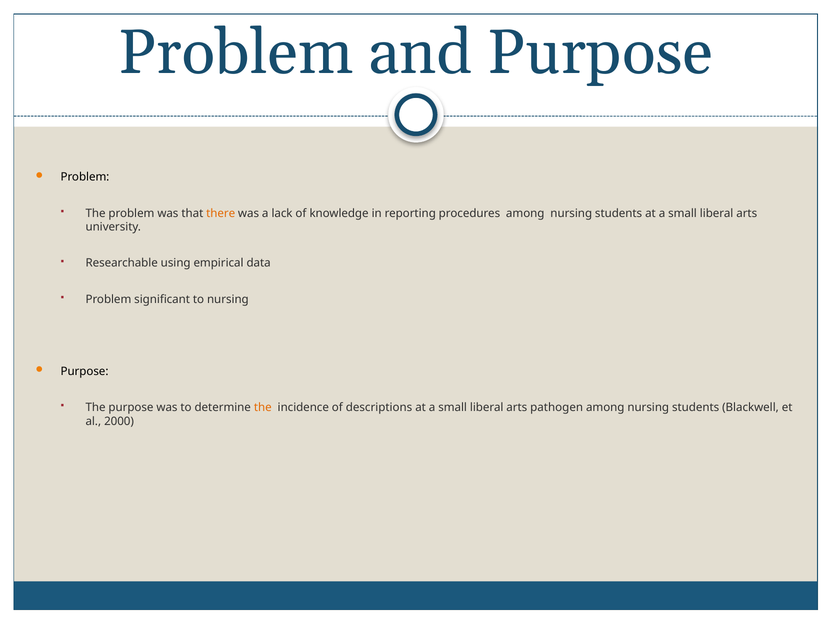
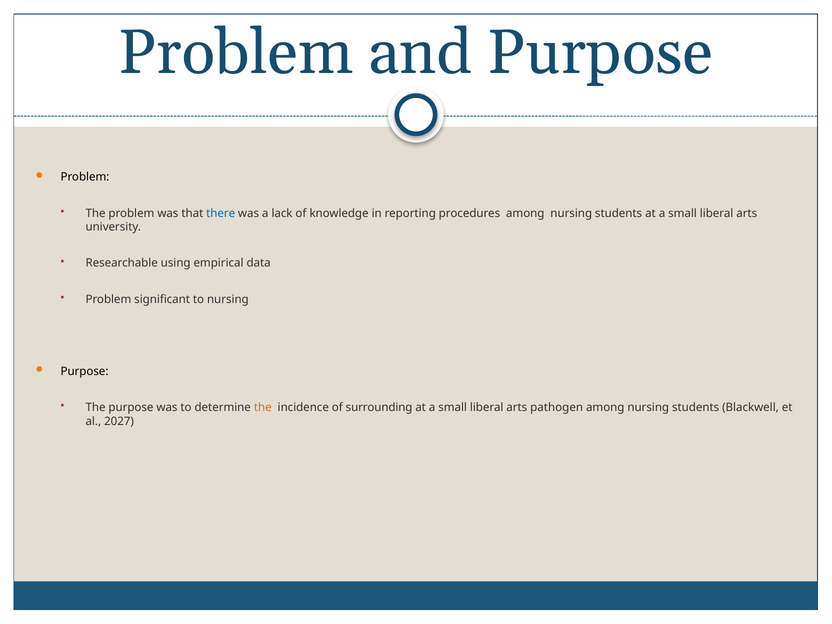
there colour: orange -> blue (221, 213)
descriptions: descriptions -> surrounding (379, 407)
2000: 2000 -> 2027 (119, 421)
